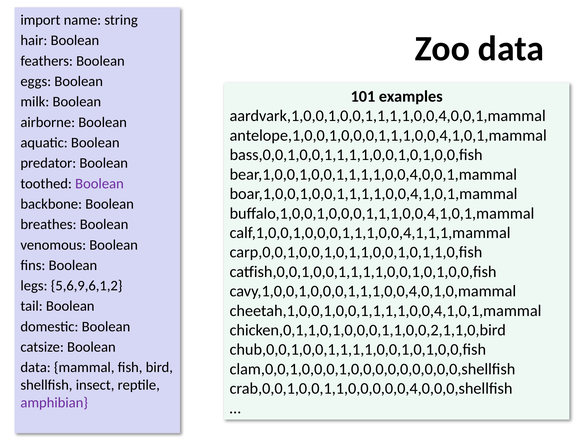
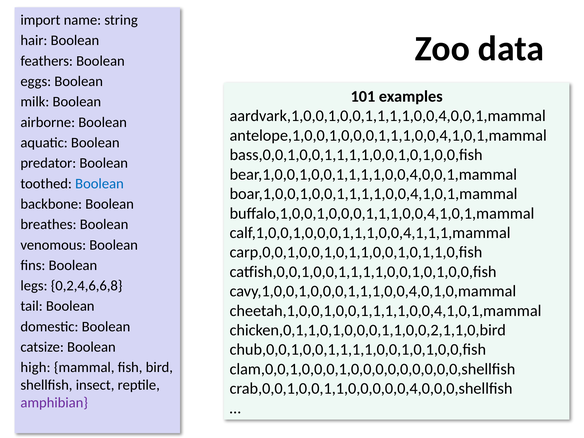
Boolean colour: purple -> blue (99, 184)
5,6,9,6,1,2: 5,6,9,6,1,2 -> 0,2,4,6,6,8 (87, 286)
data: data -> high (35, 367)
